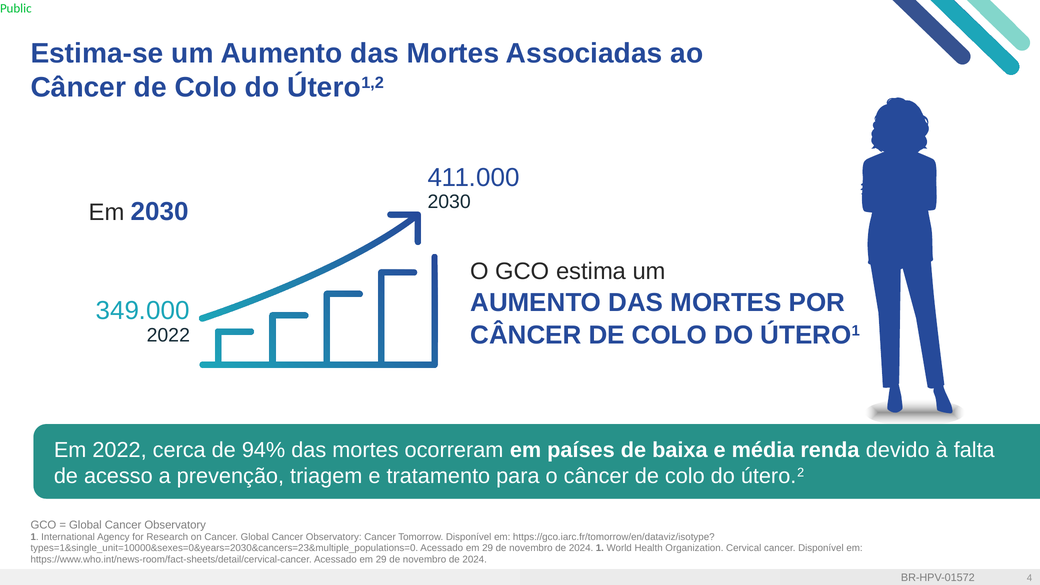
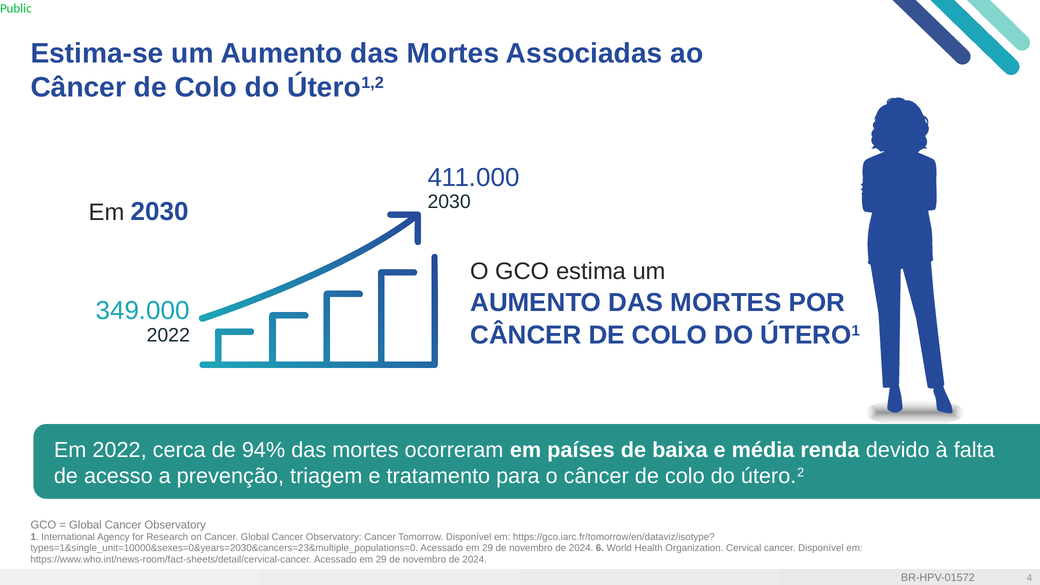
2024 1: 1 -> 6 (600, 548)
